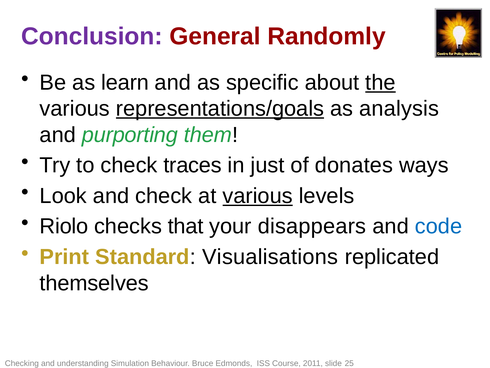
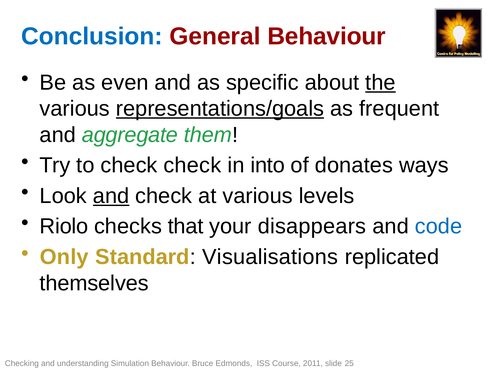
Conclusion colour: purple -> blue (92, 36)
General Randomly: Randomly -> Behaviour (327, 36)
learn: learn -> even (125, 82)
analysis: analysis -> frequent (399, 109)
purporting: purporting -> aggregate (130, 135)
check traces: traces -> check (192, 165)
just: just -> into (268, 165)
and underline: none -> present (111, 196)
various underline: present -> none (258, 196)
Print: Print -> Only (64, 257)
